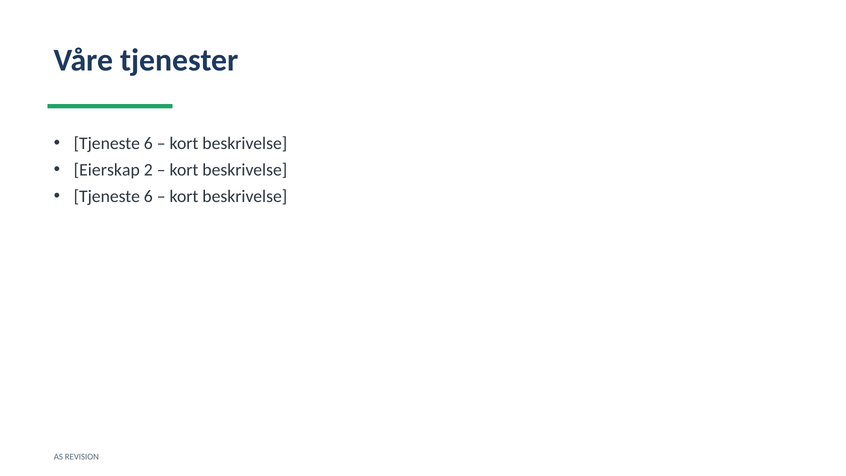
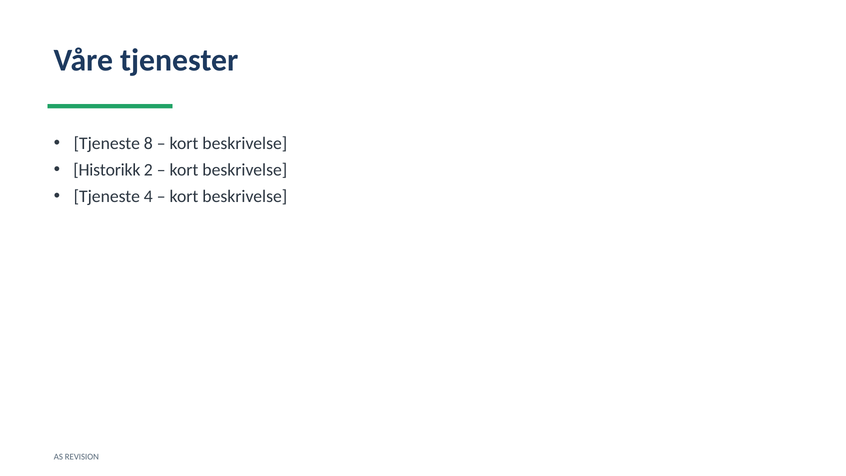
6: 6 -> 8 (148, 143)
Eierskap: Eierskap -> Historikk (107, 170)
6: 6 -> 4 (148, 196)
